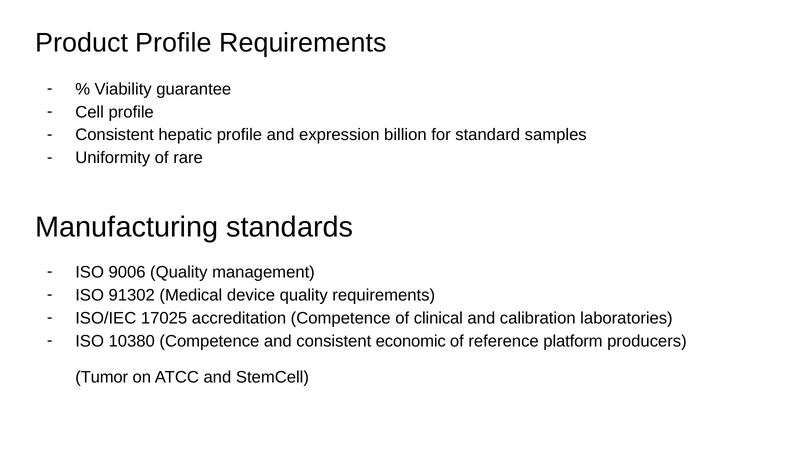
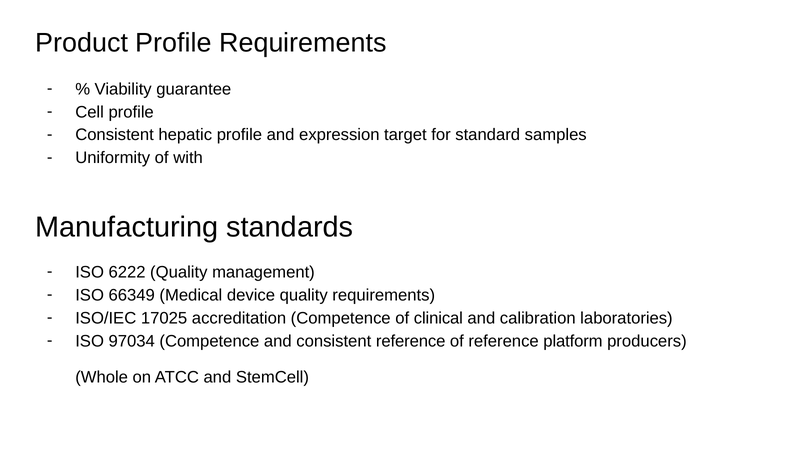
billion: billion -> target (405, 135)
rare: rare -> with (188, 158)
9006: 9006 -> 6222 (127, 272)
91302: 91302 -> 66349 (132, 295)
10380: 10380 -> 97034 (132, 341)
consistent economic: economic -> reference (411, 341)
Tumor: Tumor -> Whole (102, 377)
